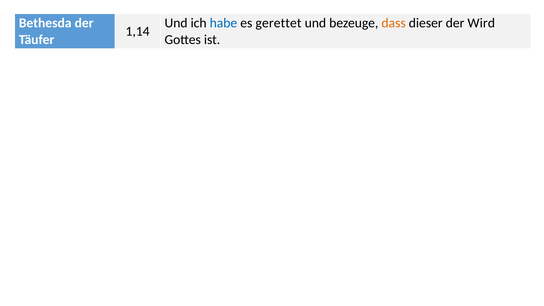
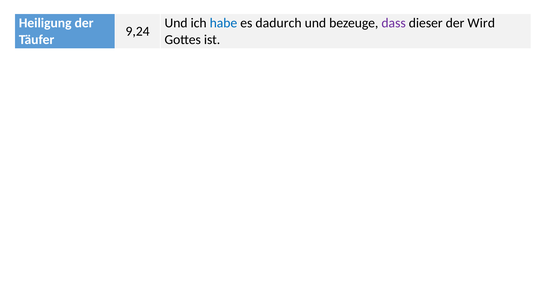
Bethesda: Bethesda -> Heiligung (45, 23)
gerettet: gerettet -> dadurch (279, 23)
dass colour: orange -> purple (394, 23)
1,14: 1,14 -> 9,24 (138, 31)
